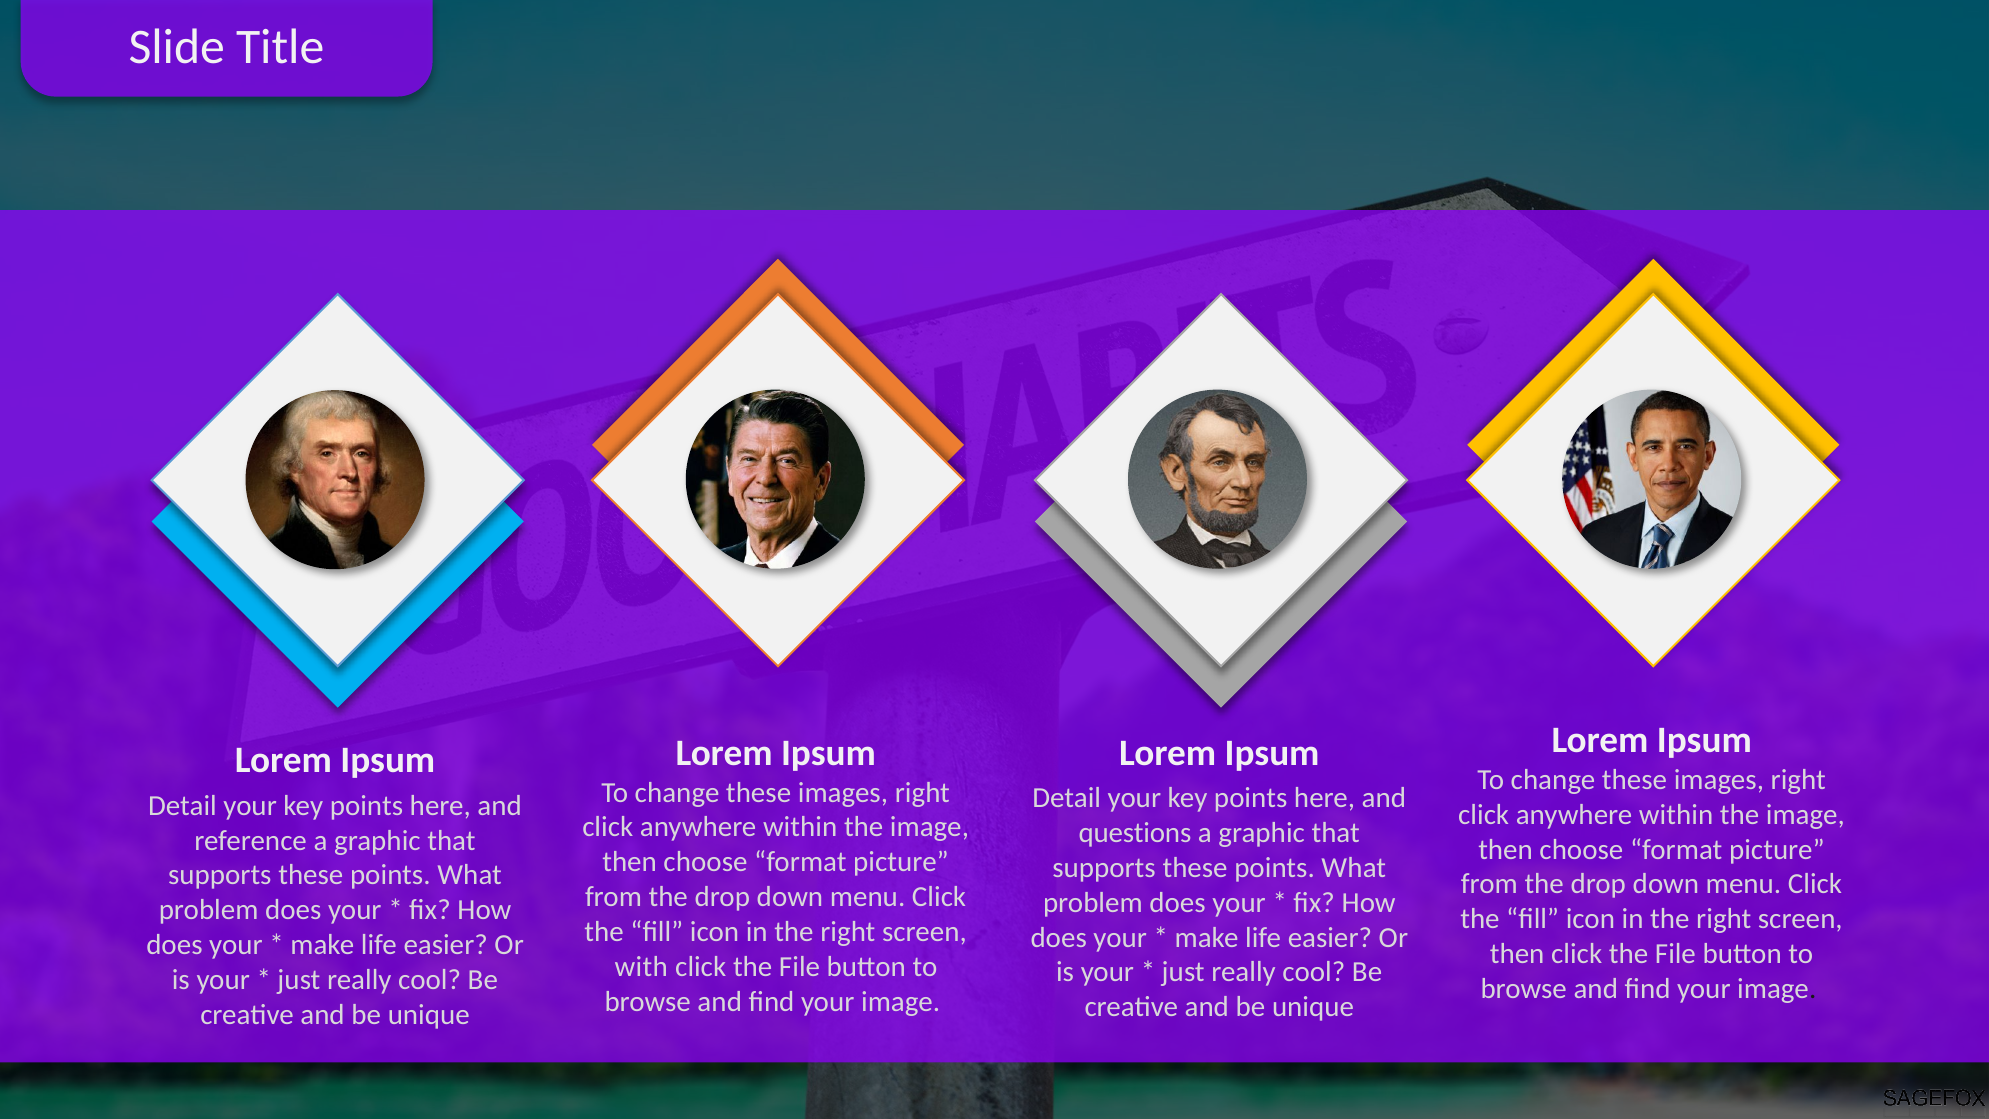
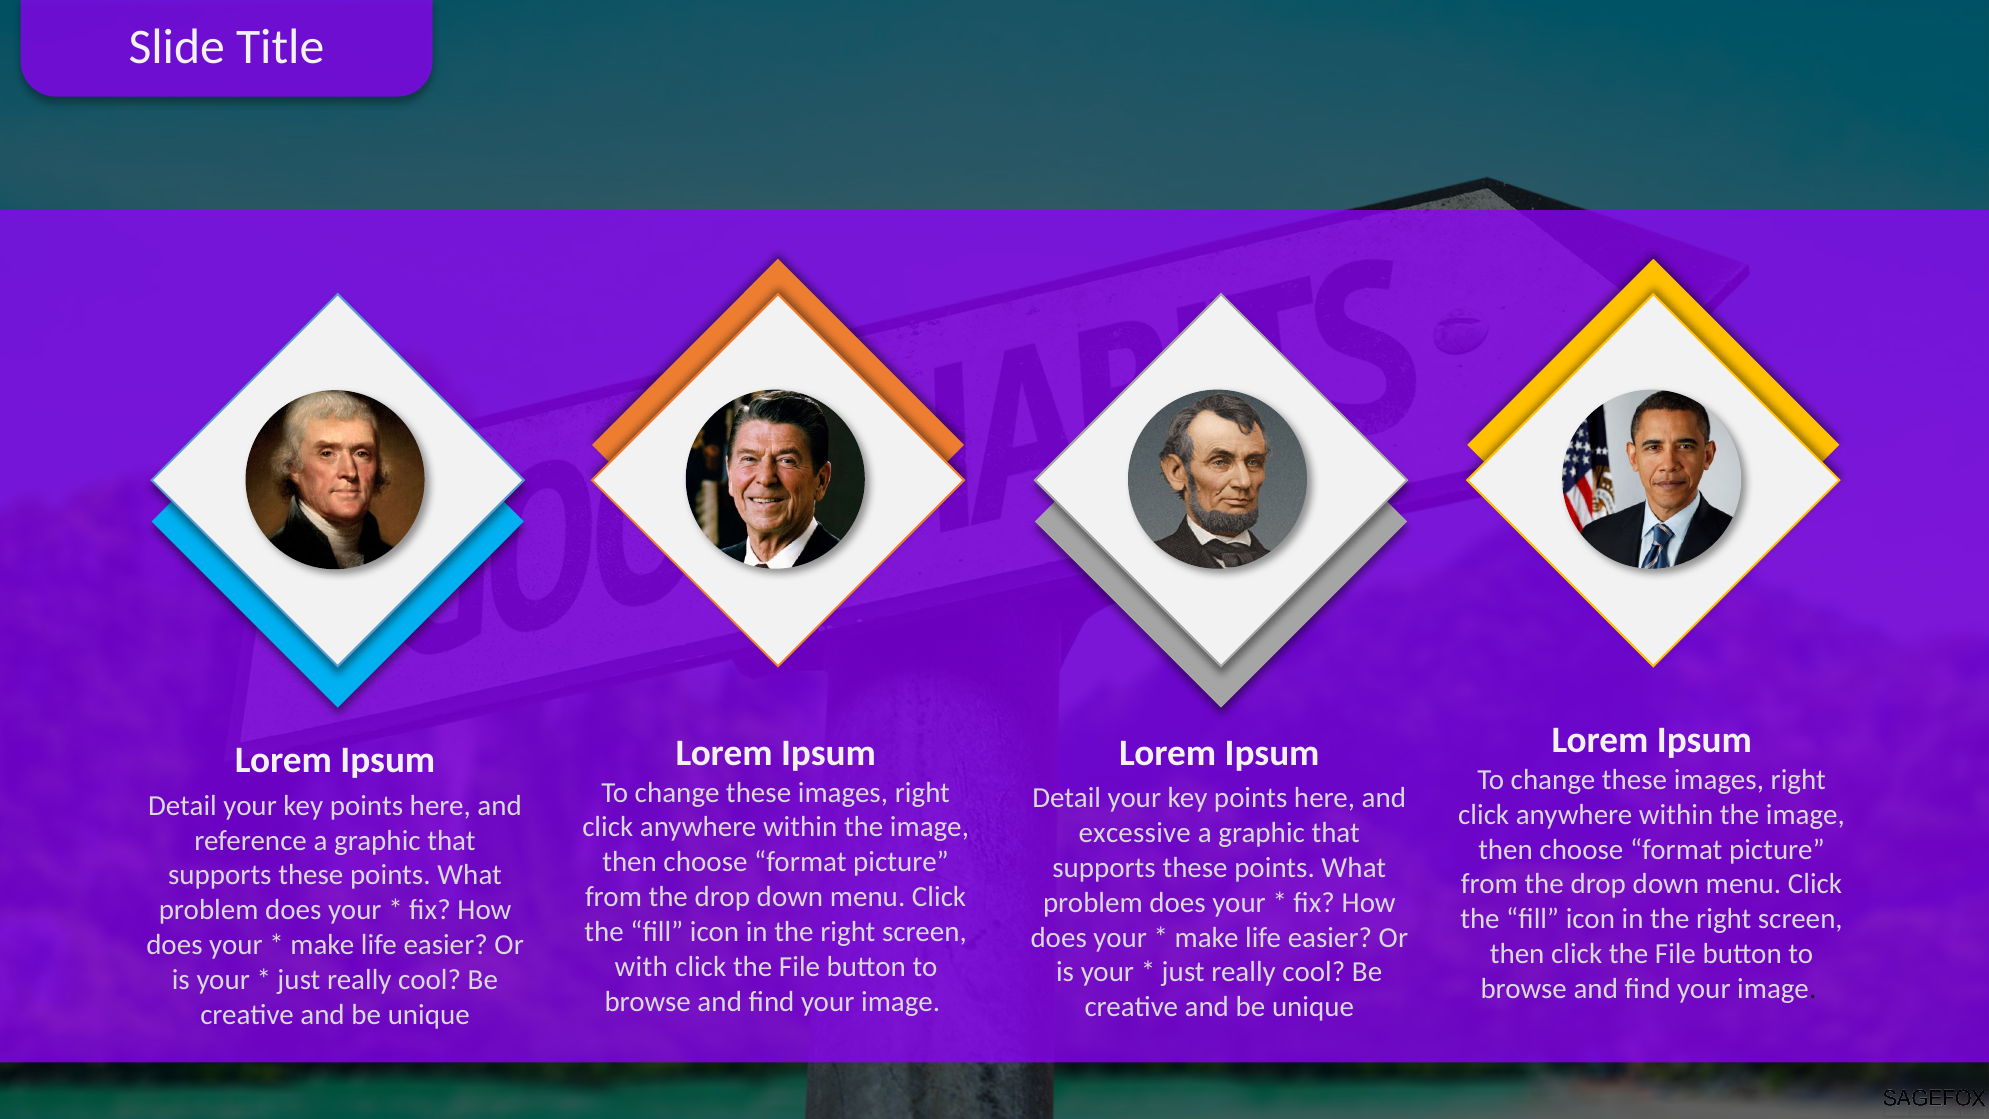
questions: questions -> excessive (1135, 833)
